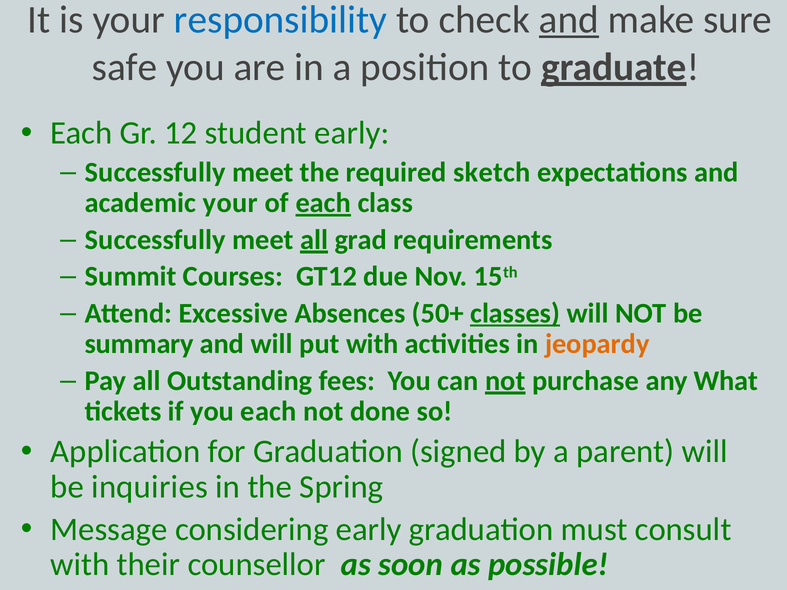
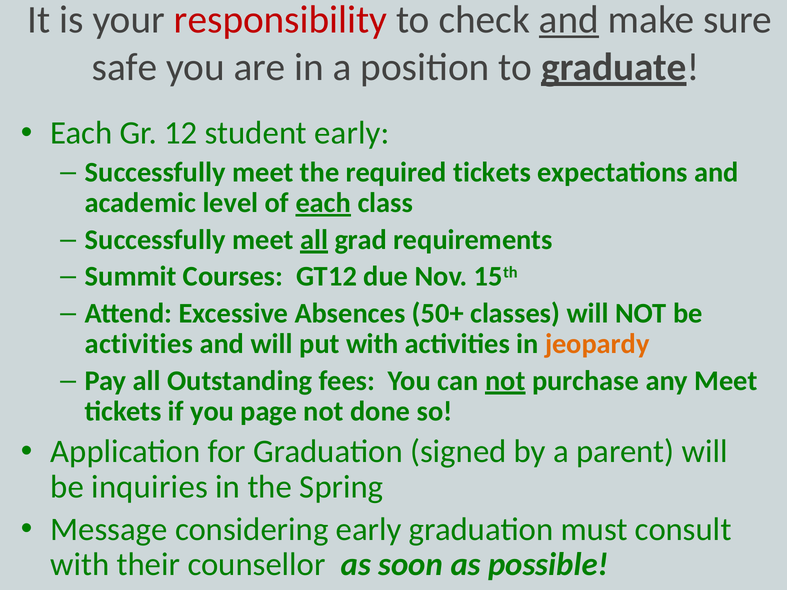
responsibility colour: blue -> red (281, 20)
required sketch: sketch -> tickets (492, 172)
academic your: your -> level (230, 203)
classes underline: present -> none (515, 313)
summary: summary -> activities (139, 344)
any What: What -> Meet (726, 381)
you each: each -> page (269, 412)
